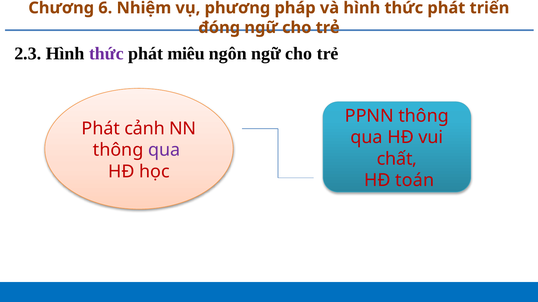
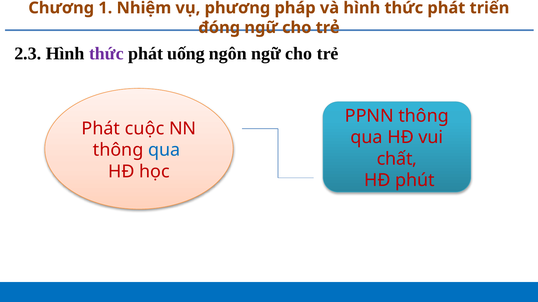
6: 6 -> 1 (105, 8)
miêu: miêu -> uống (186, 54)
cảnh: cảnh -> cuộc (145, 129)
qua colour: purple -> blue (164, 150)
toán: toán -> phút (415, 181)
